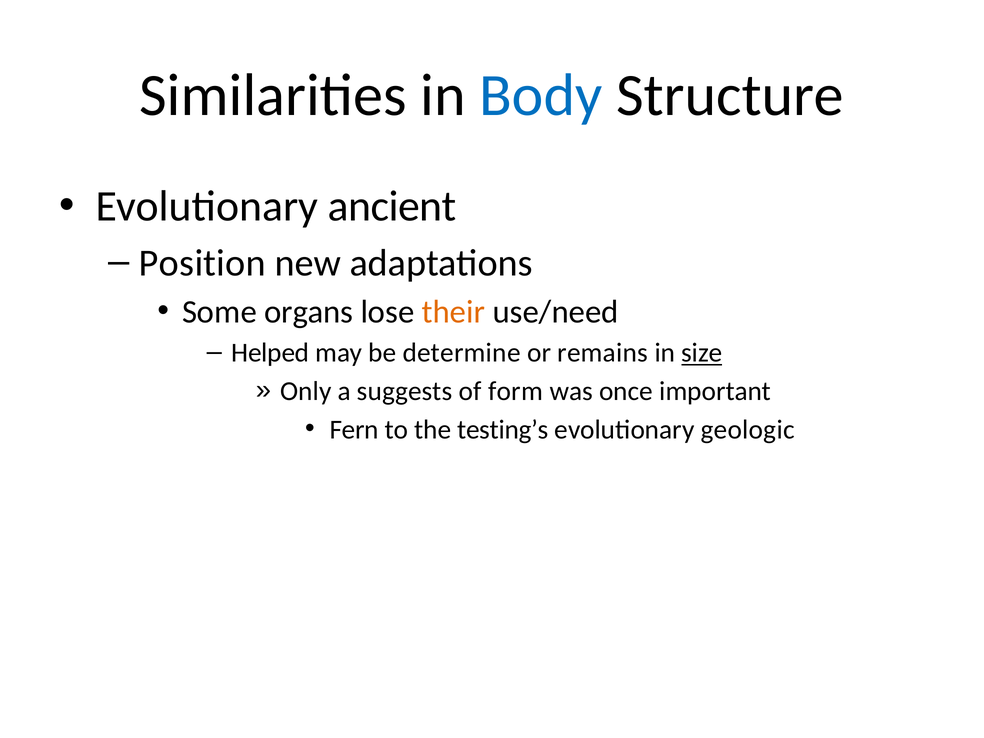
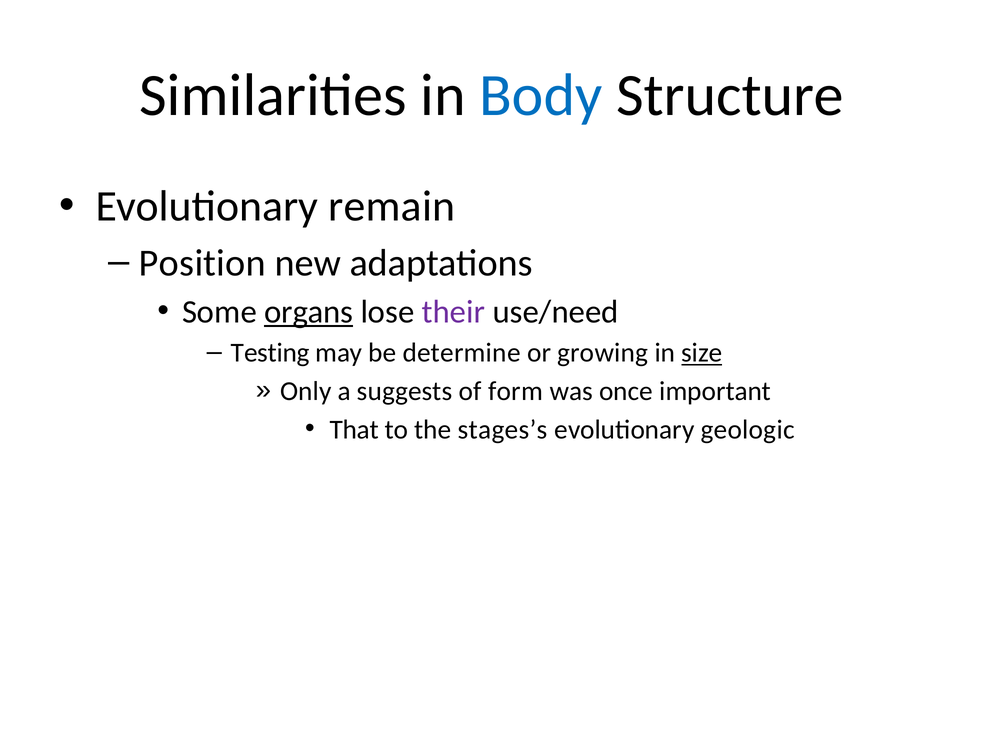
ancient: ancient -> remain (392, 206)
organs underline: none -> present (309, 312)
their colour: orange -> purple (454, 312)
Helped: Helped -> Testing (270, 353)
remains: remains -> growing (603, 353)
Fern: Fern -> That (354, 429)
testing’s: testing’s -> stages’s (503, 429)
